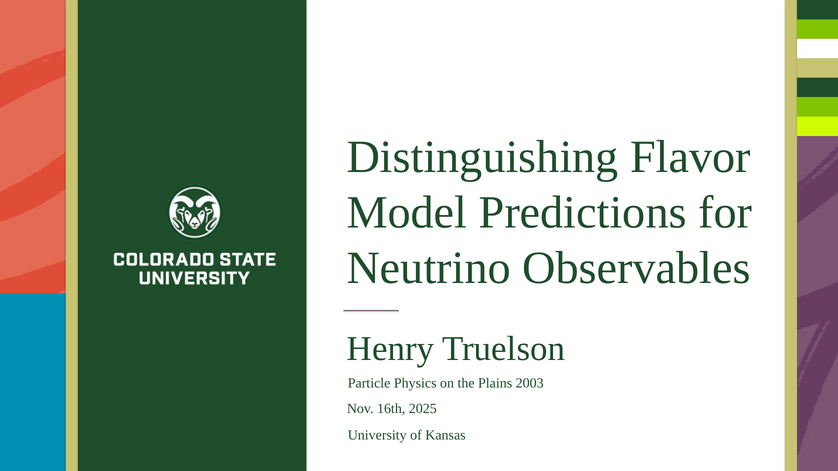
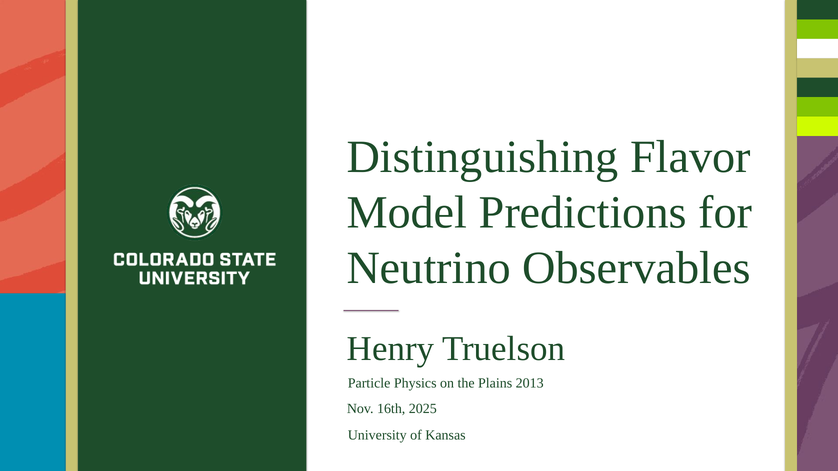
2003: 2003 -> 2013 (530, 384)
